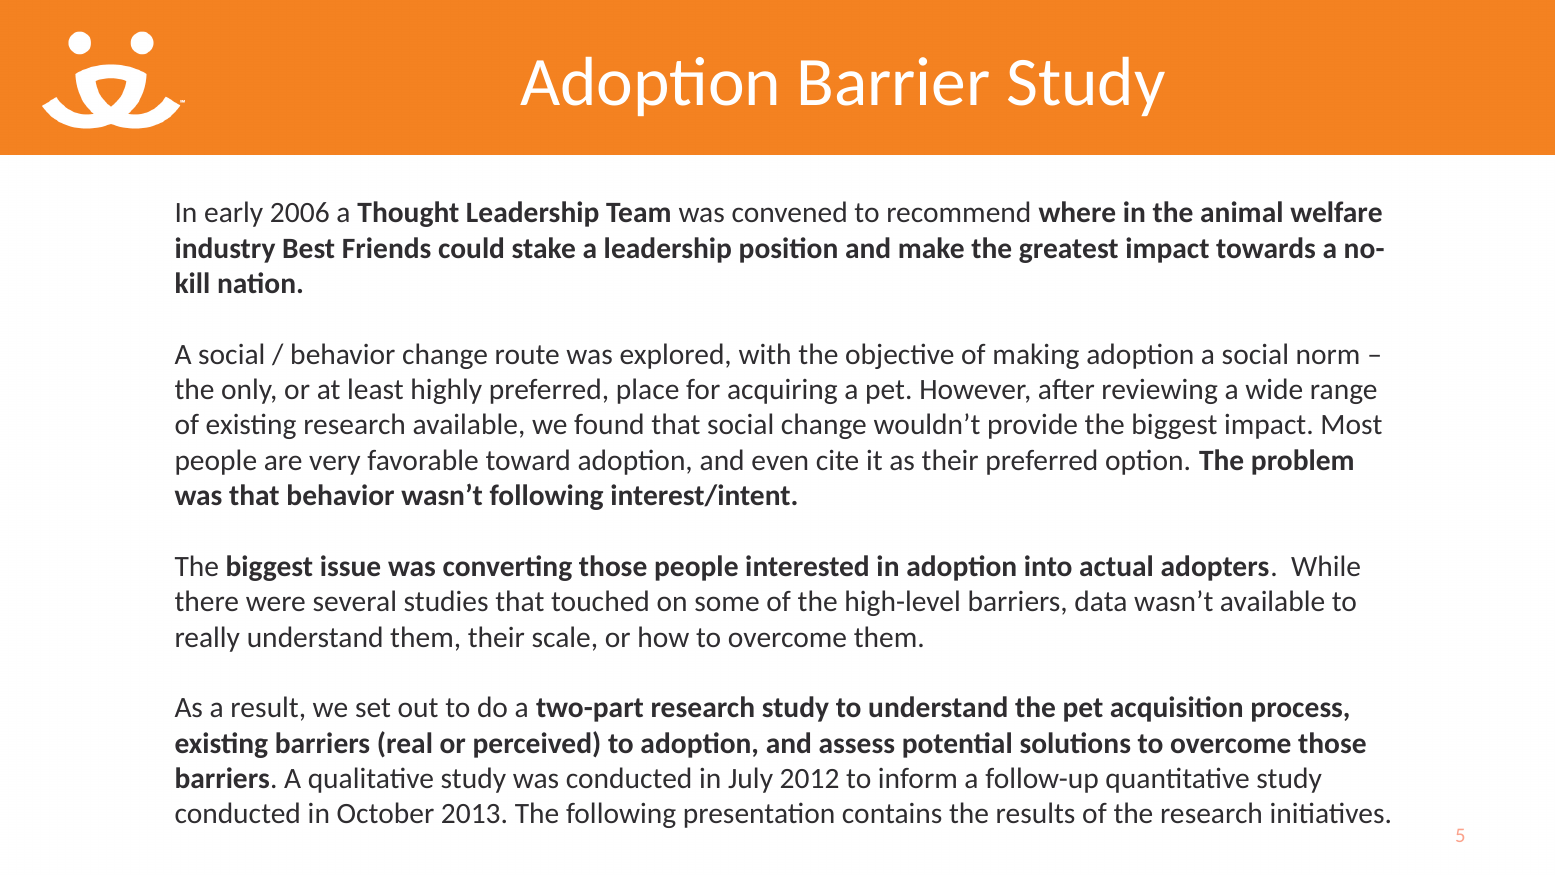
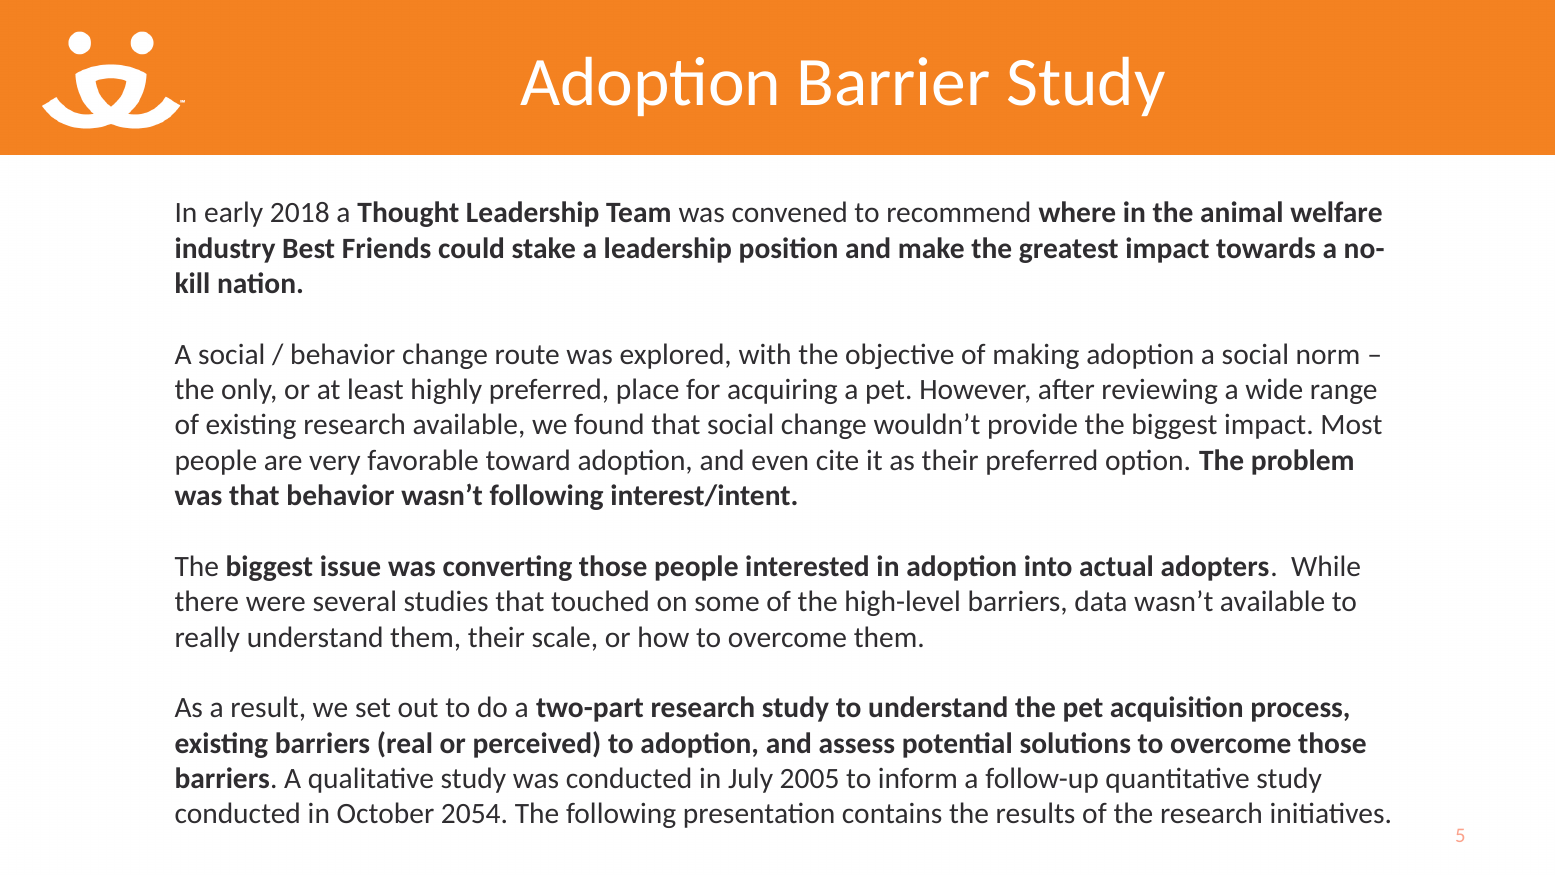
2006: 2006 -> 2018 (300, 213)
2012: 2012 -> 2005 (810, 779)
2013: 2013 -> 2054 (475, 814)
